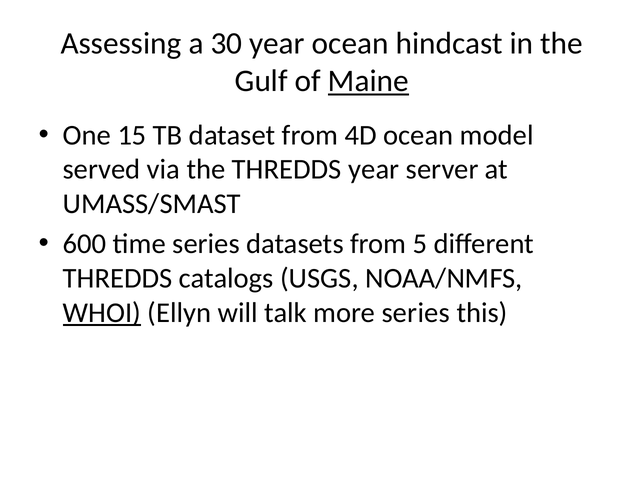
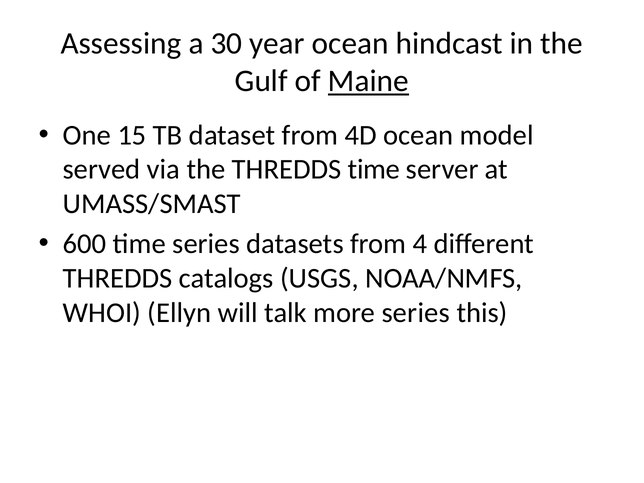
THREDDS year: year -> time (374, 169)
5: 5 -> 4 (420, 244)
WHOI underline: present -> none (102, 313)
